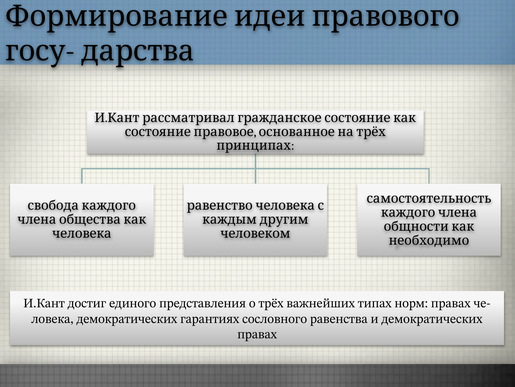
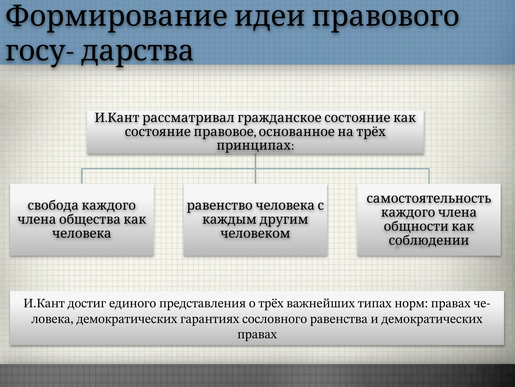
необходимо: необходимо -> соблюдении (429, 240)
